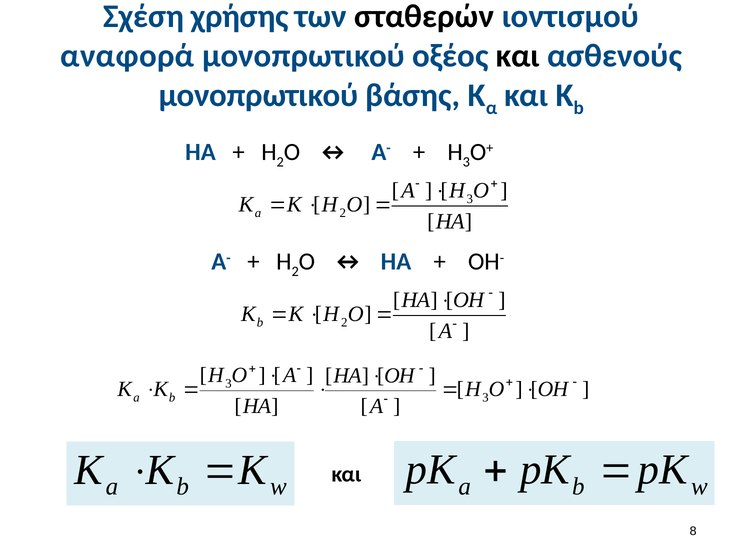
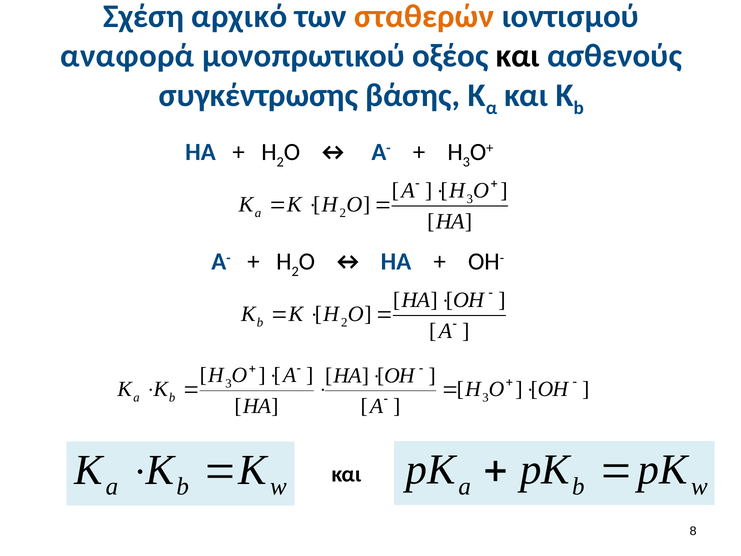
χρήσης: χρήσης -> αρχικό (239, 16)
σταθερών colour: black -> orange (424, 16)
μονοπρωτικού: μονοπρωτικού -> συγκέντρωσης (258, 95)
